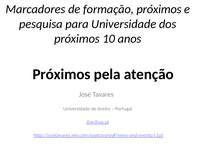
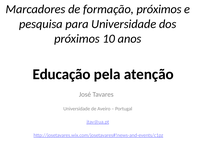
Próximos: Próximos -> Educação (62, 74)
